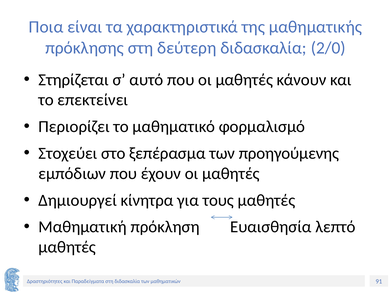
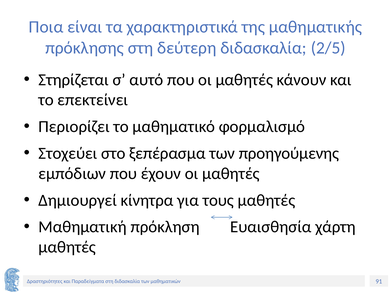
2/0: 2/0 -> 2/5 (328, 48)
λεπτό: λεπτό -> χάρτη (335, 227)
